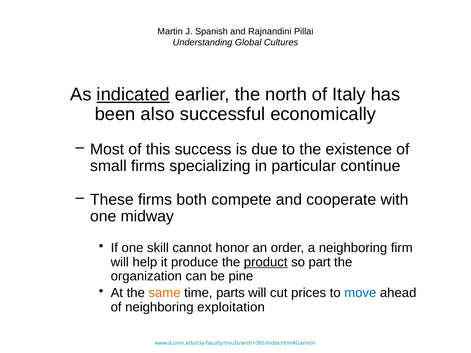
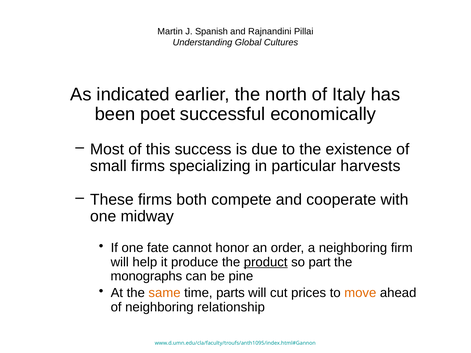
indicated underline: present -> none (133, 95)
also: also -> poet (158, 114)
continue: continue -> harvests (370, 166)
skill: skill -> fate (158, 248)
organization: organization -> monographs (146, 276)
move colour: blue -> orange (360, 293)
exploitation: exploitation -> relationship (231, 307)
